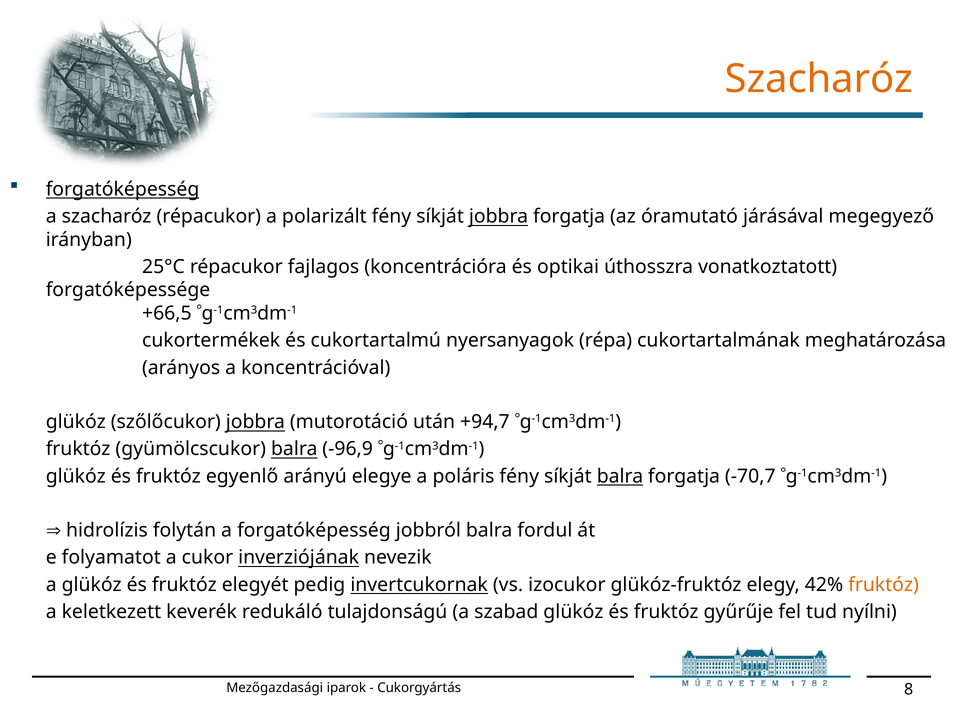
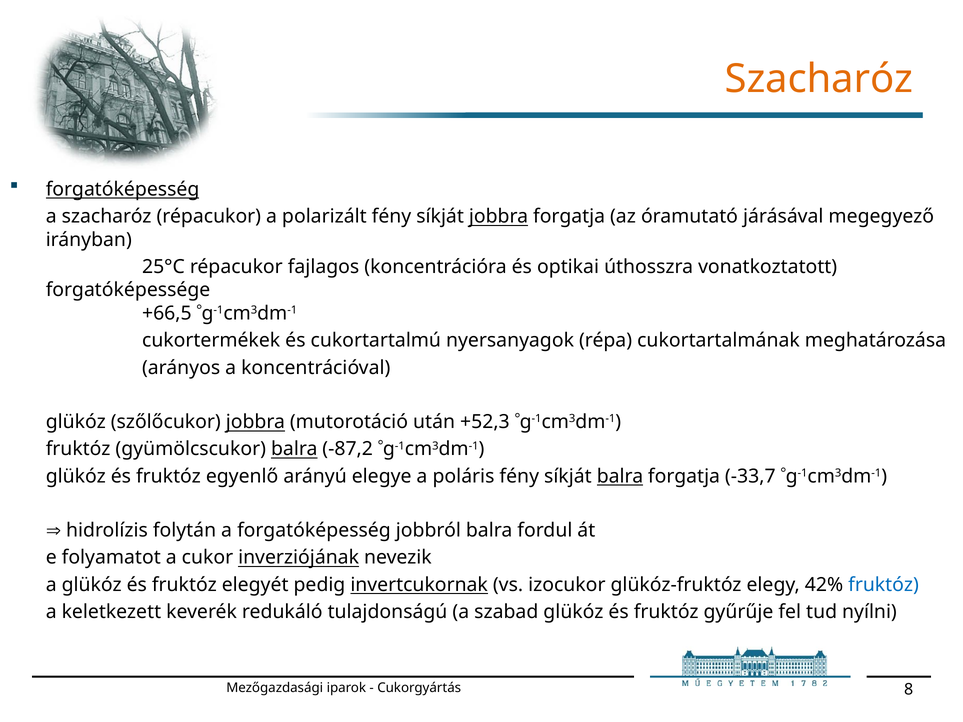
+94,7: +94,7 -> +52,3 (485, 422)
-96,9: -96,9 -> -87,2 (348, 449)
-70,7: -70,7 -> -33,7 (750, 476)
fruktóz colour: orange -> blue (884, 585)
